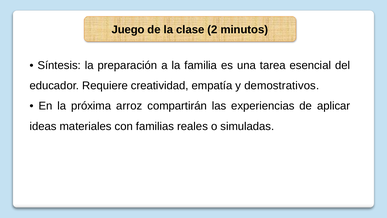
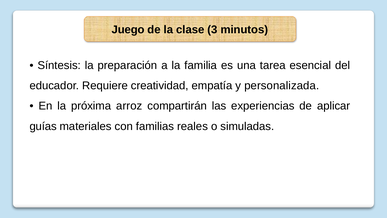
2: 2 -> 3 (212, 30)
demostrativos: demostrativos -> personalizada (282, 86)
ideas: ideas -> guías (43, 126)
